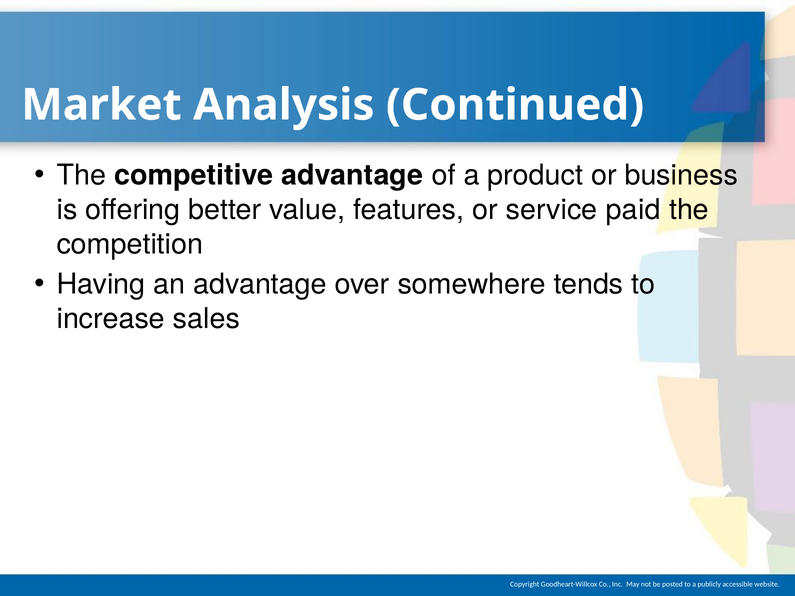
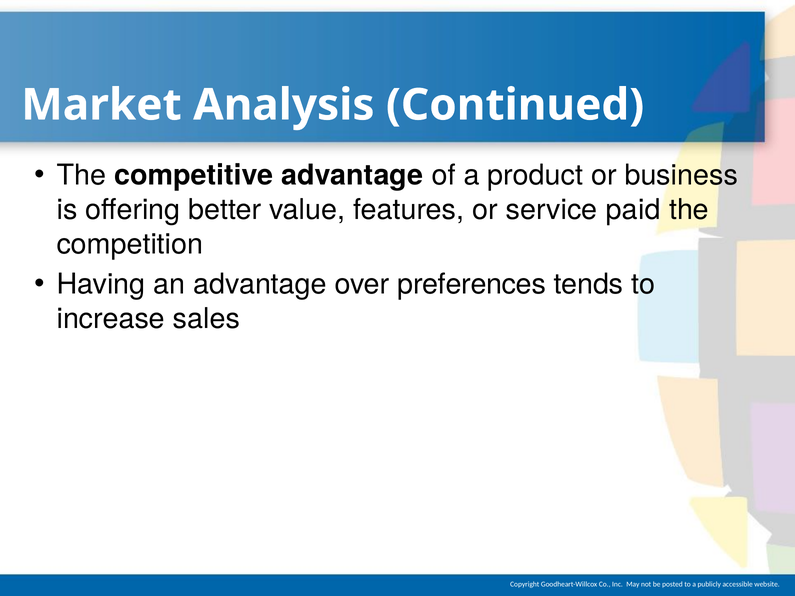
somewhere: somewhere -> preferences (472, 285)
